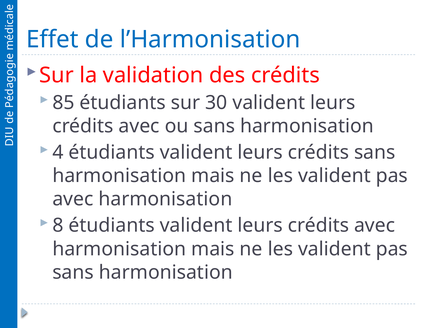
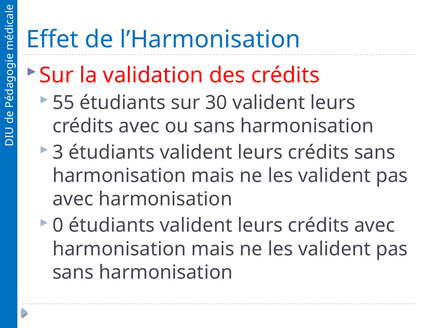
85: 85 -> 55 (63, 103)
4: 4 -> 3 (58, 152)
8: 8 -> 0 (58, 225)
